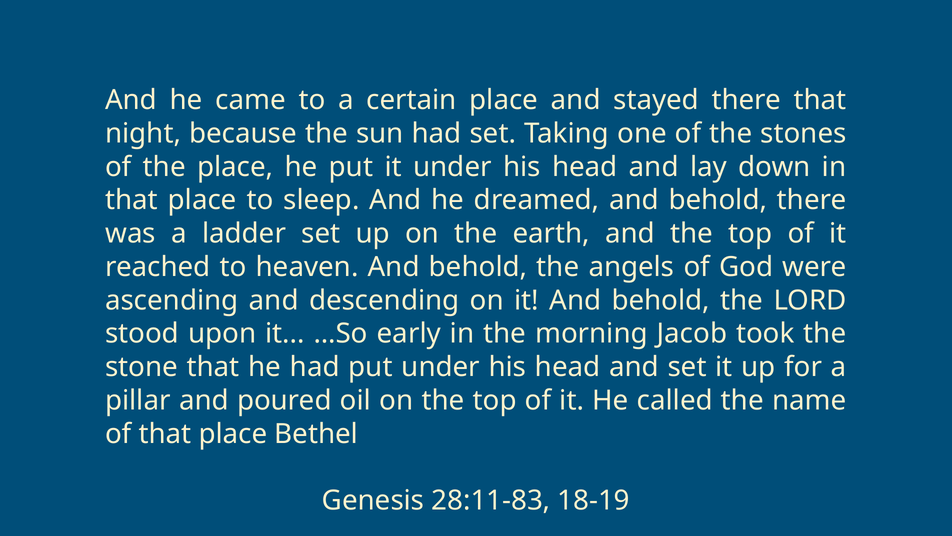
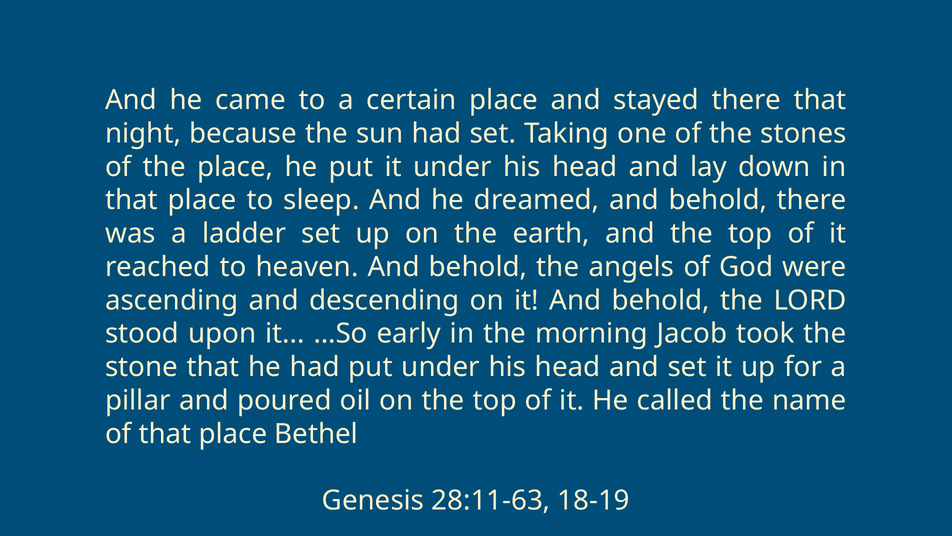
28:11-83: 28:11-83 -> 28:11-63 (491, 500)
